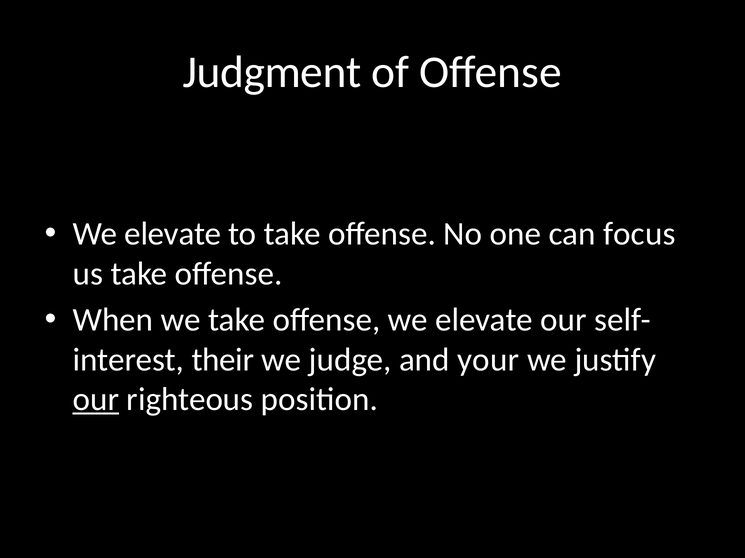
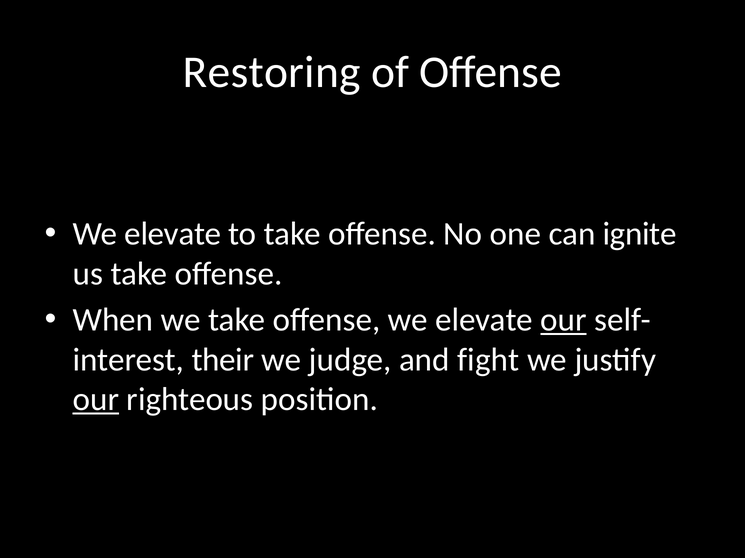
Judgment: Judgment -> Restoring (272, 72)
focus: focus -> ignite (640, 234)
our underline: none -> present (563, 320)
your: your -> fight (488, 360)
